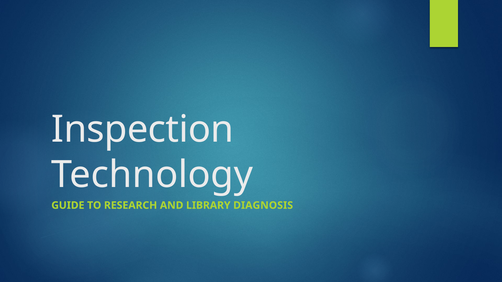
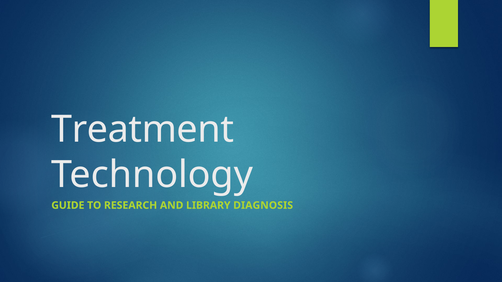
Inspection: Inspection -> Treatment (143, 130)
